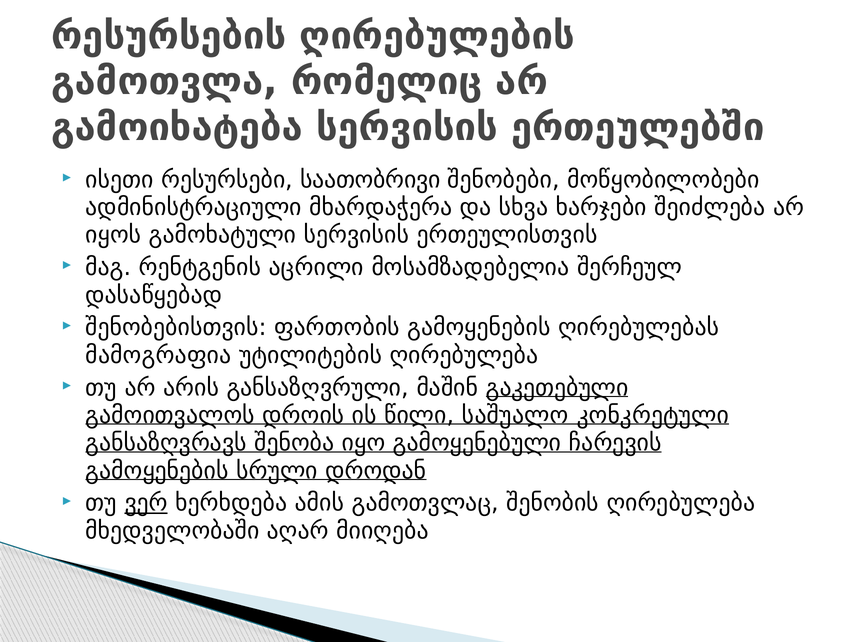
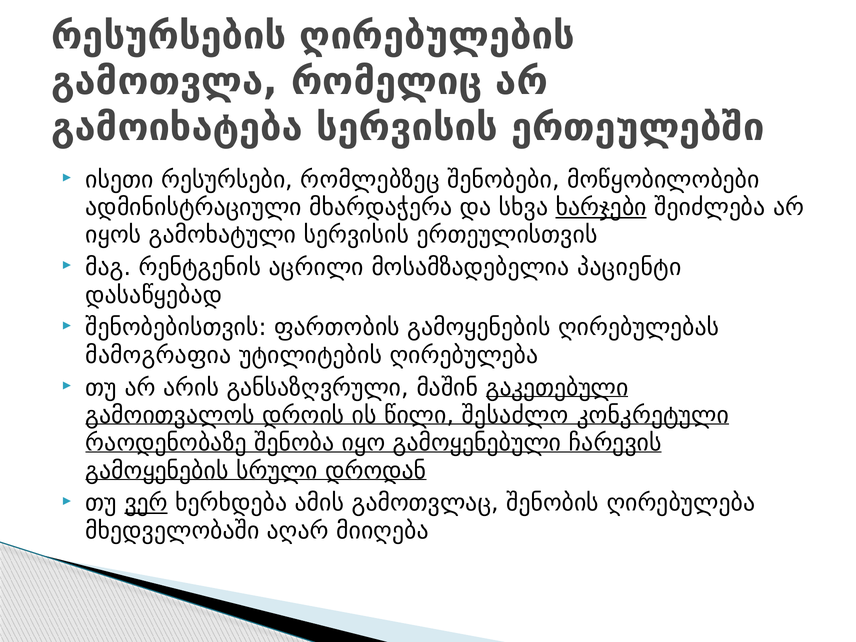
საათობრივი: საათობრივი -> რომლებზეც (370, 180)
ხარჯები underline: none -> present (601, 207)
შერჩეულ: შერჩეულ -> პაციენტი (629, 267)
საშუალო: საშუალო -> შესაძლო (515, 415)
განსაზღვრავს: განსაზღვრავს -> რაოდენობაზე (166, 443)
